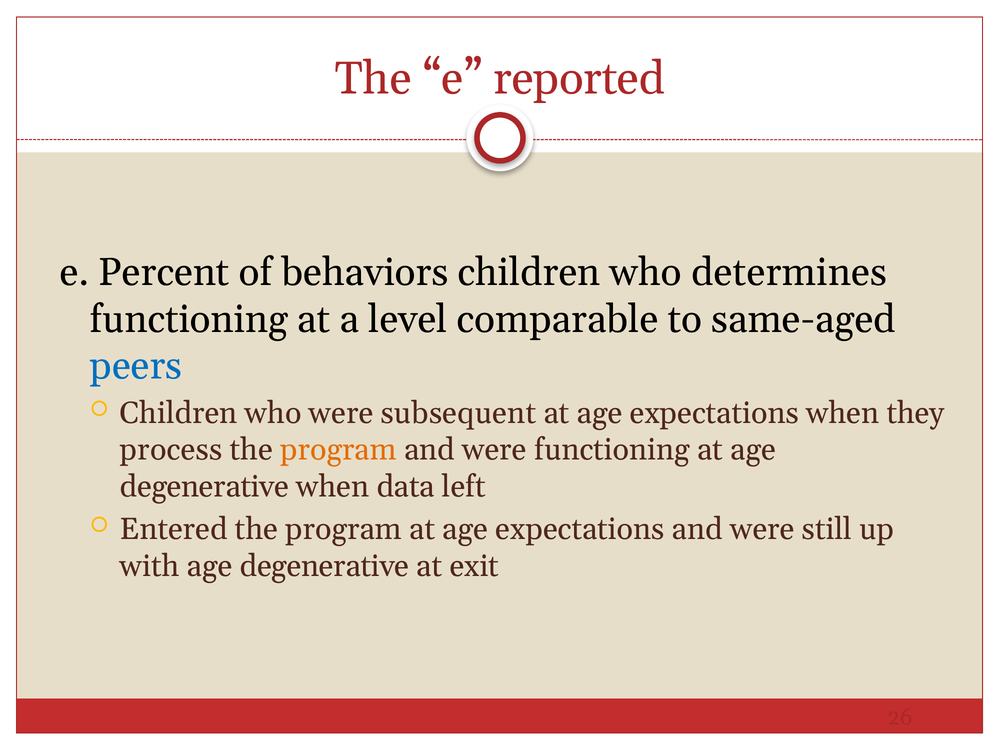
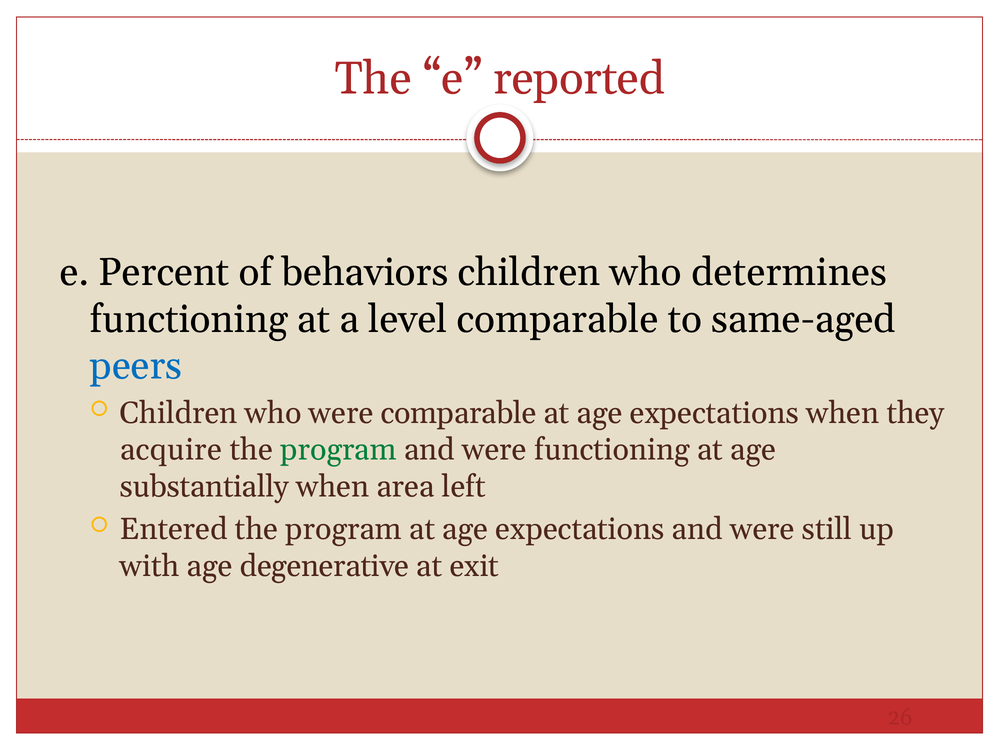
were subsequent: subsequent -> comparable (459, 413)
process: process -> acquire (171, 450)
program colour: orange -> green (338, 450)
degenerative: degenerative -> substantially (204, 487)
data: data -> area (406, 487)
